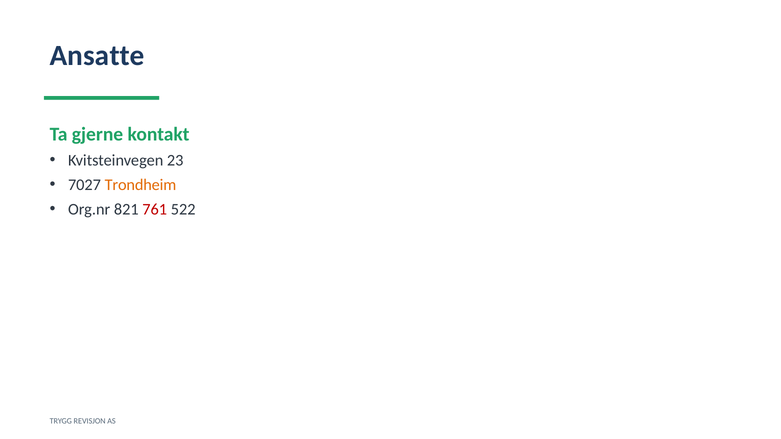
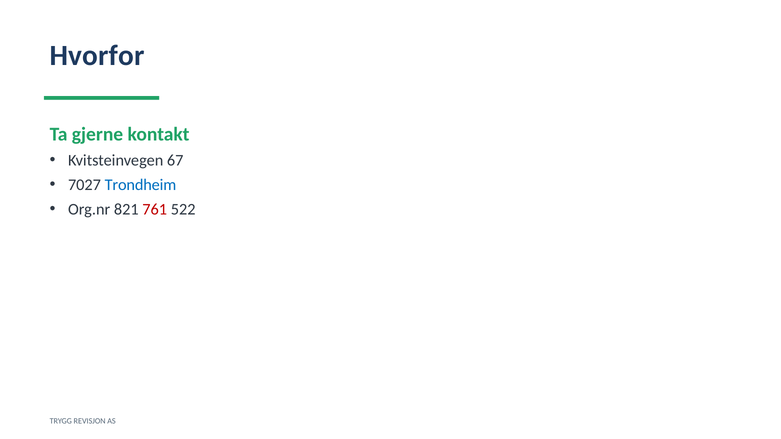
Ansatte: Ansatte -> Hvorfor (97, 56)
23: 23 -> 67 (175, 161)
Trondheim colour: orange -> blue (140, 185)
